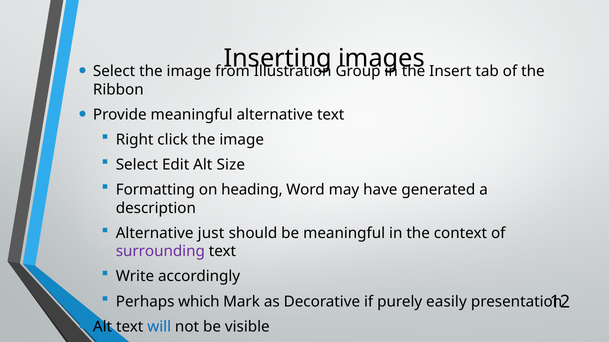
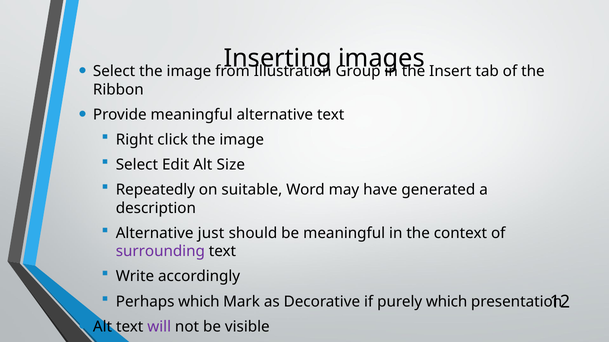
Formatting: Formatting -> Repeatedly (155, 190)
heading: heading -> suitable (252, 190)
purely easily: easily -> which (447, 302)
will colour: blue -> purple (159, 327)
